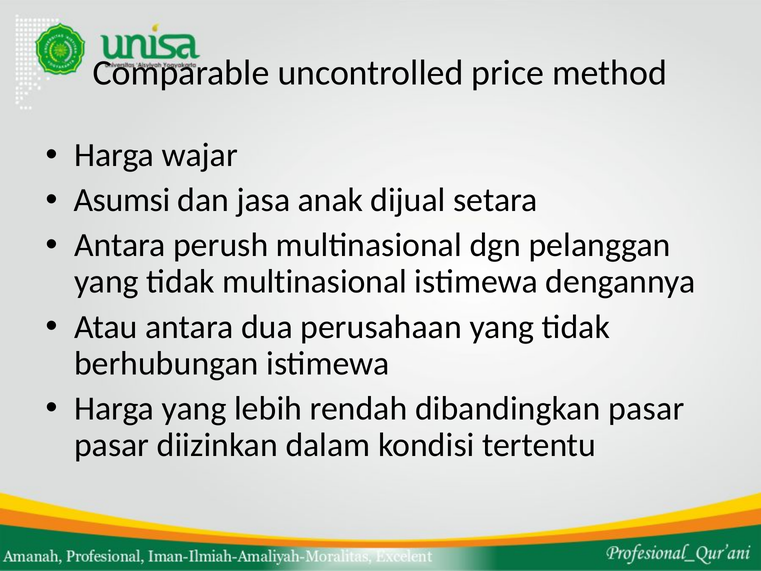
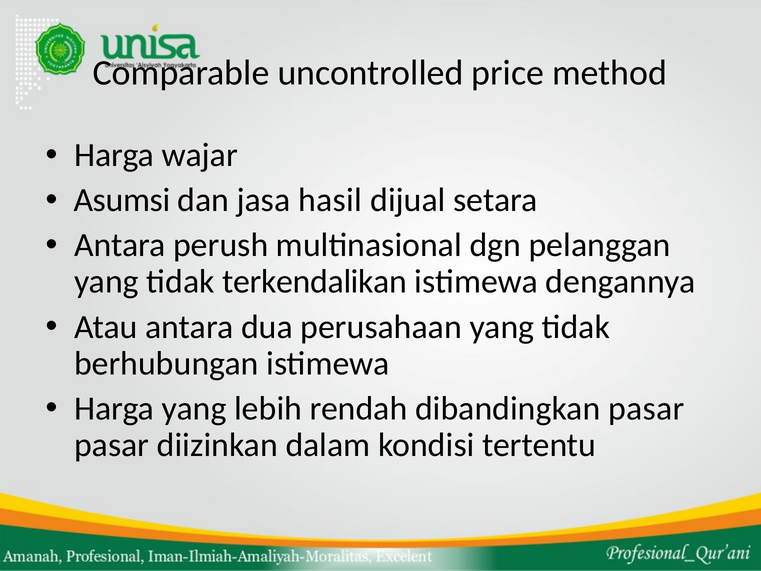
anak: anak -> hasil (330, 200)
tidak multinasional: multinasional -> terkendalikan (315, 282)
